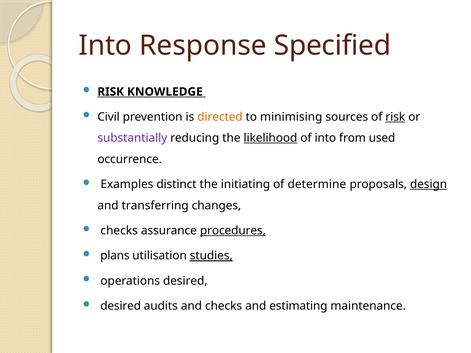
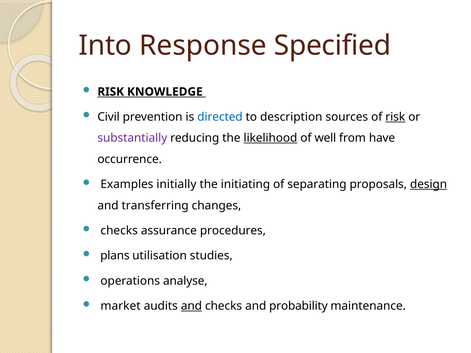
directed colour: orange -> blue (220, 117)
minimising: minimising -> description (291, 117)
of into: into -> well (325, 138)
used: used -> have (382, 138)
distinct: distinct -> initially (176, 184)
determine: determine -> separating (317, 184)
procedures underline: present -> none (233, 231)
studies underline: present -> none (211, 256)
operations desired: desired -> analyse (185, 281)
desired: desired -> market (121, 306)
and underline: none -> present (191, 306)
estimating: estimating -> probability (298, 306)
